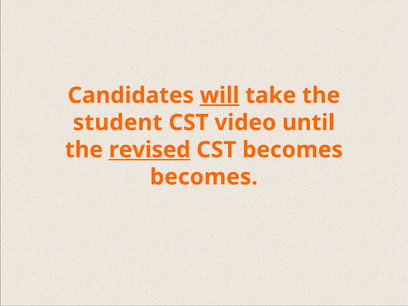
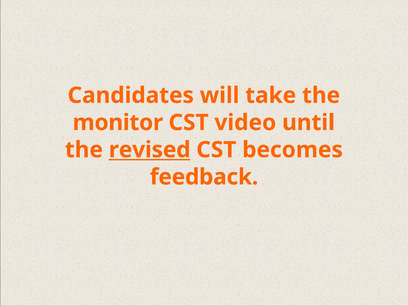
will underline: present -> none (220, 95)
student: student -> monitor (118, 123)
becomes: becomes -> feedback (204, 177)
